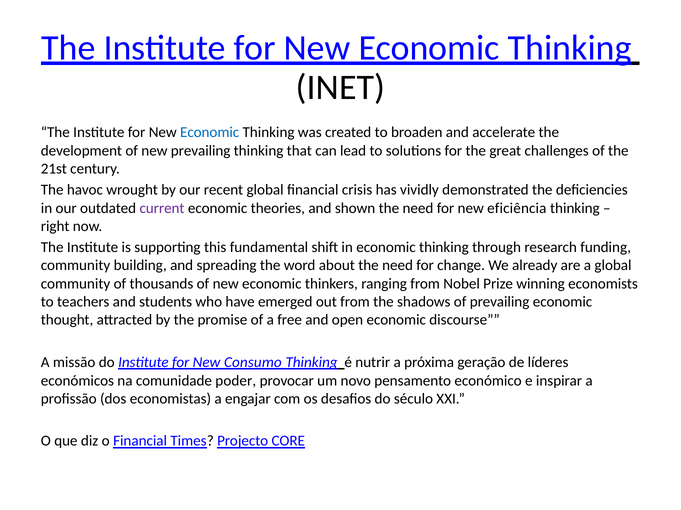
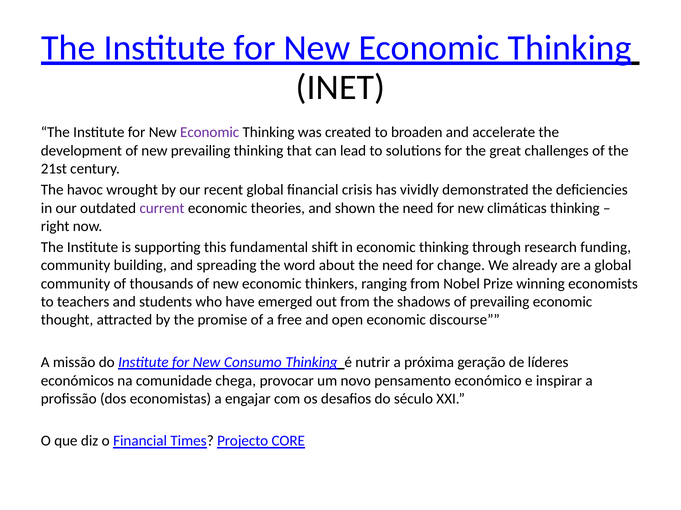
Economic colour: blue -> purple (210, 133)
eficiência: eficiência -> climáticas (517, 208)
poder: poder -> chega (236, 381)
